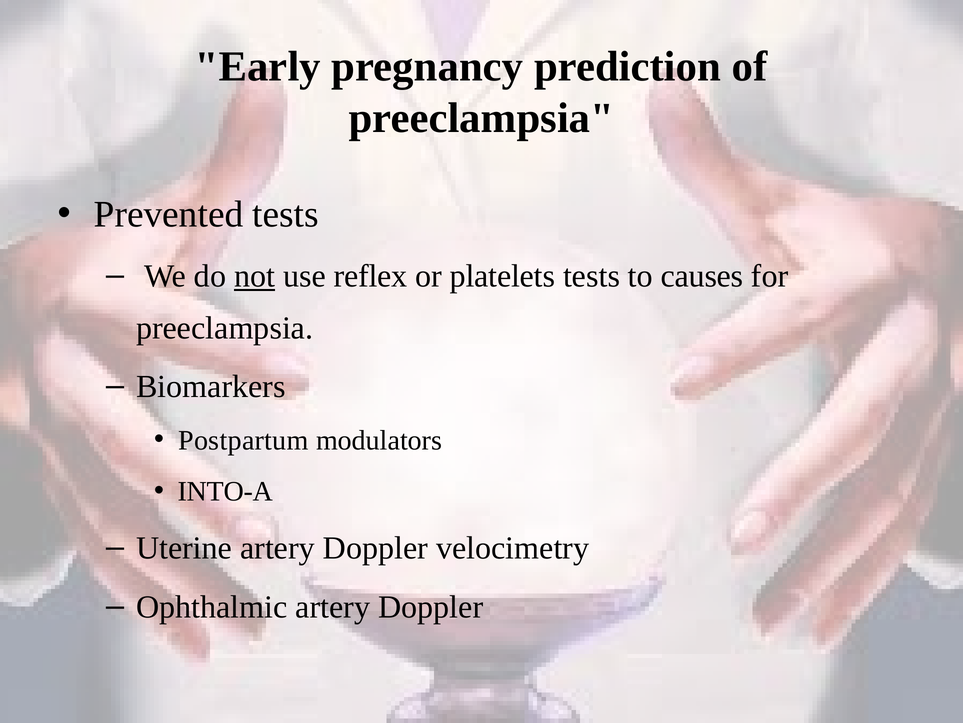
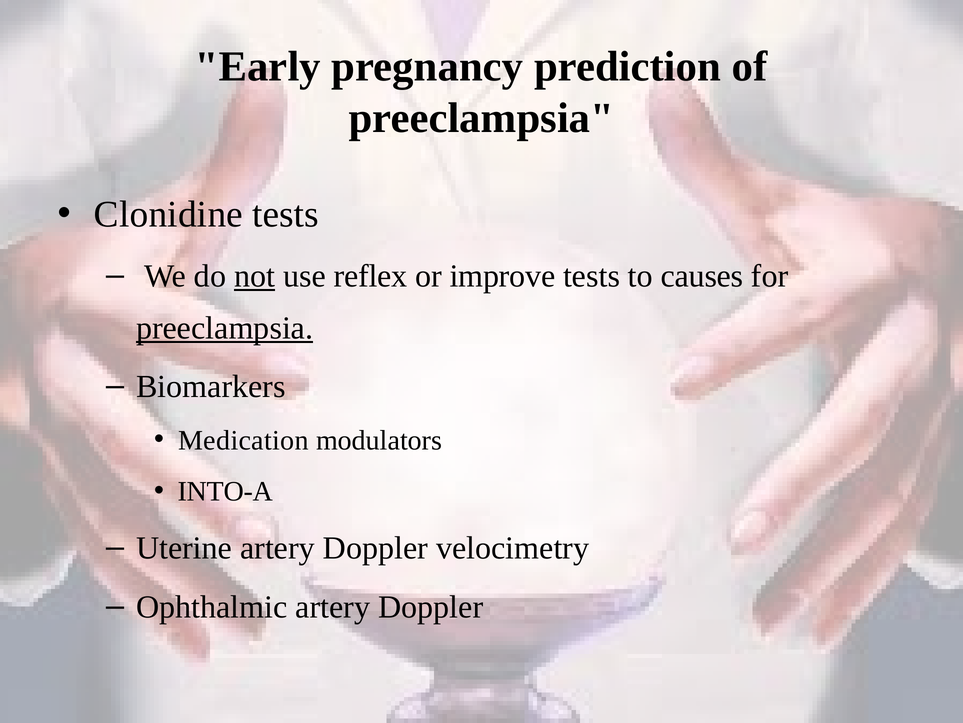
Prevented: Prevented -> Clonidine (168, 214)
platelets: platelets -> improve (503, 276)
preeclampsia underline: none -> present (225, 328)
Postpartum: Postpartum -> Medication (243, 440)
